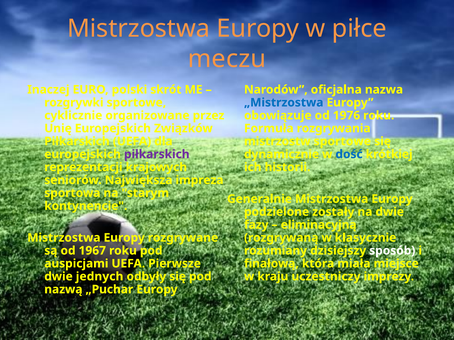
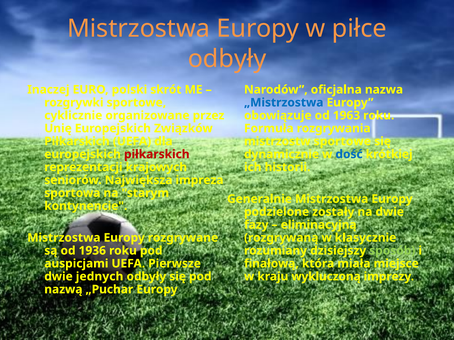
meczu: meczu -> odbyły (227, 59)
1976: 1976 -> 1963 (346, 116)
piłkarskich colour: purple -> red (157, 154)
1967: 1967 -> 1936 (92, 251)
sposób colour: white -> light green (392, 251)
uczestniczy: uczestniczy -> wykluczoną (326, 277)
